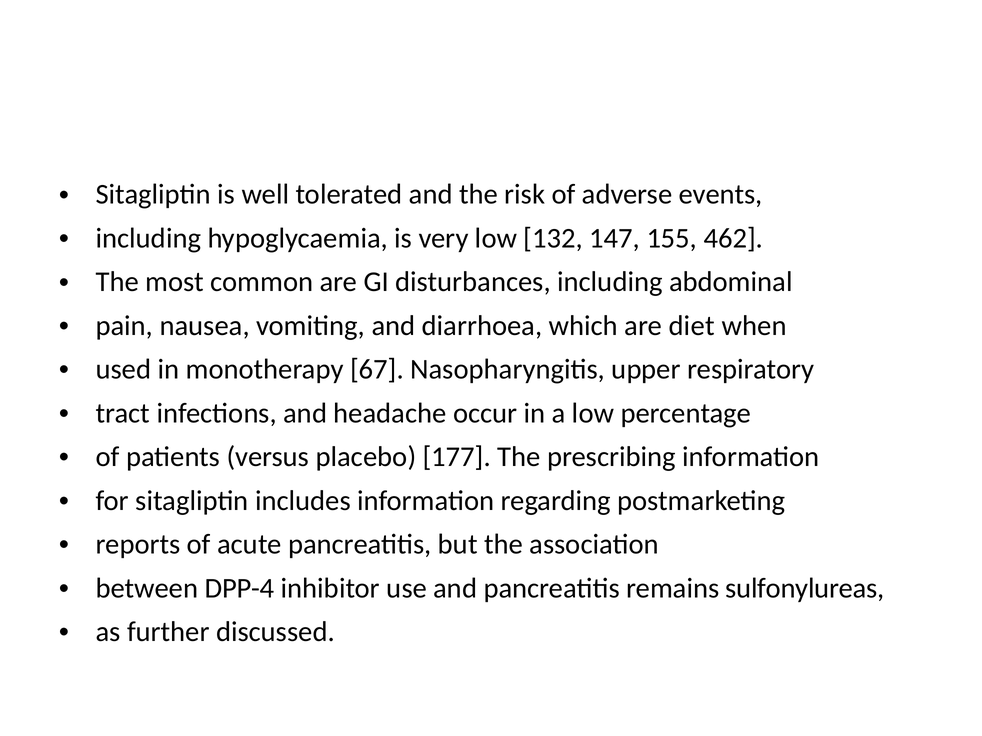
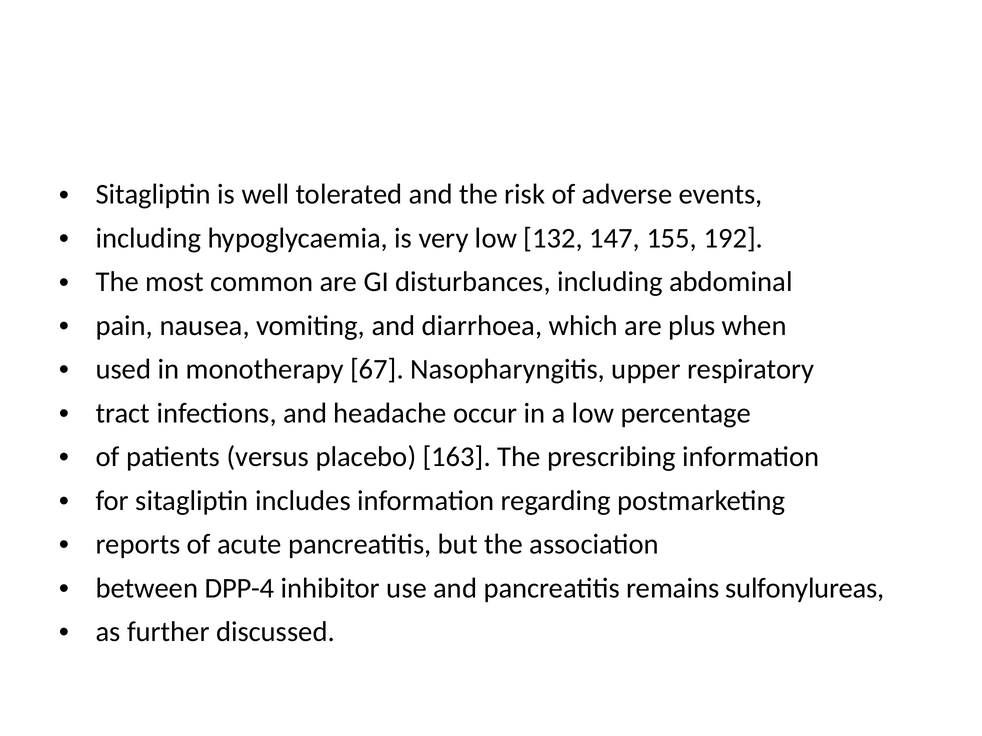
462: 462 -> 192 (733, 238)
diet: diet -> plus (692, 326)
177: 177 -> 163 (457, 457)
